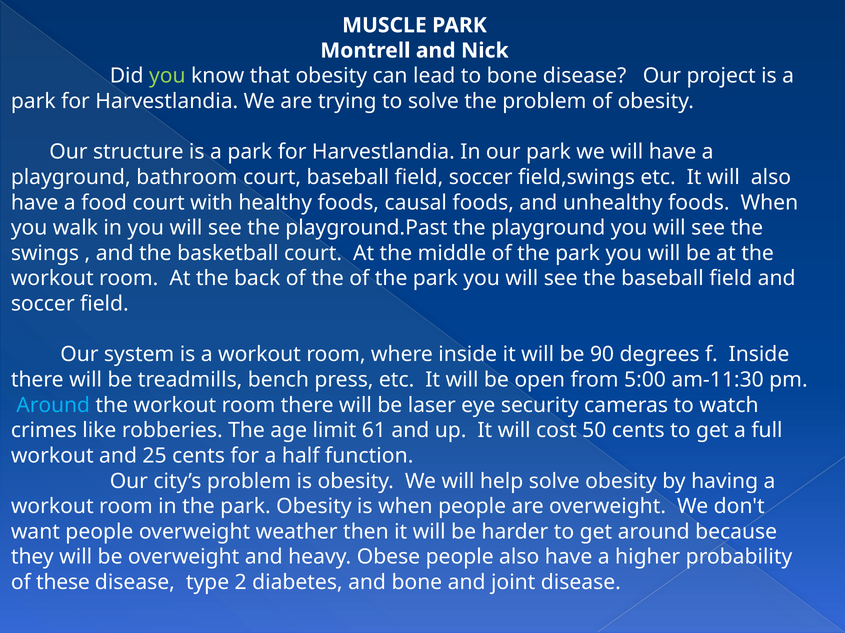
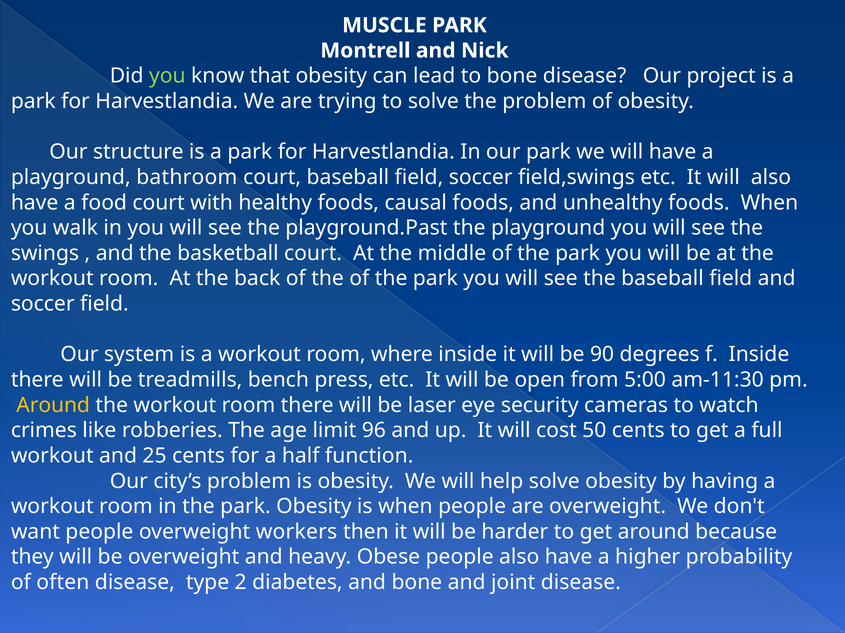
Around colour: light blue -> yellow (53, 406)
61: 61 -> 96 (374, 431)
weather: weather -> workers (297, 532)
these: these -> often (63, 583)
